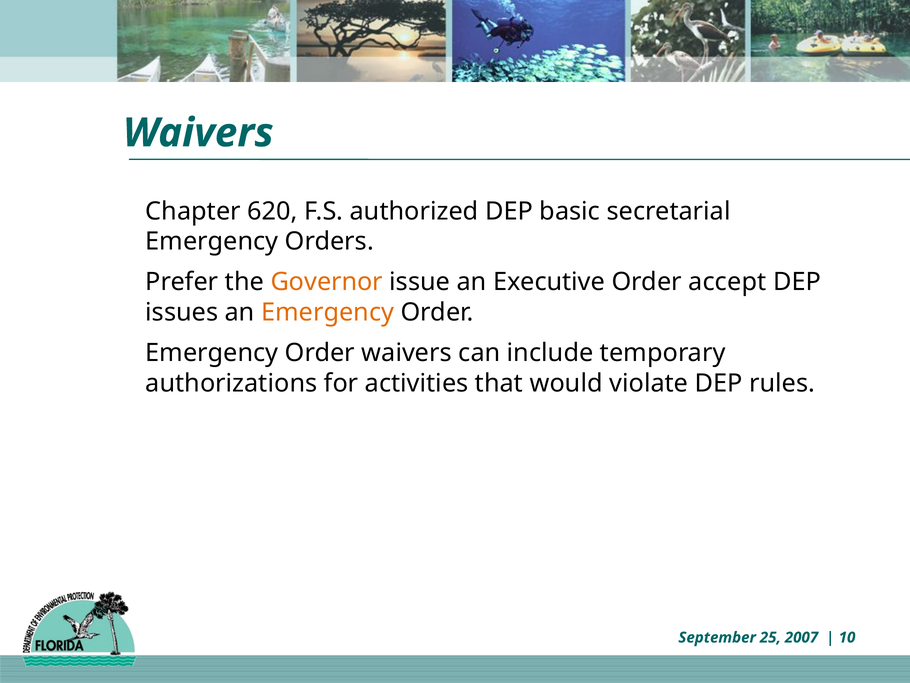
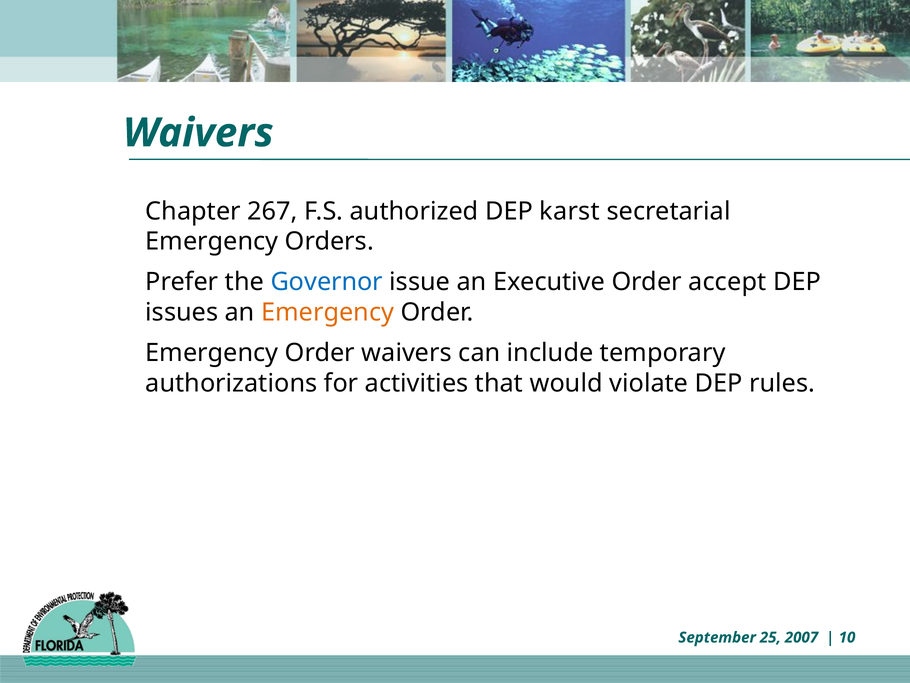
620: 620 -> 267 (272, 211)
basic: basic -> karst (570, 211)
Governor colour: orange -> blue (327, 282)
